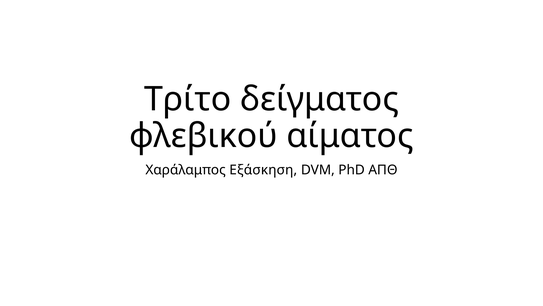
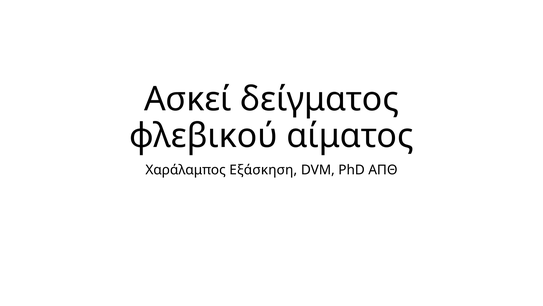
Τρίτο: Τρίτο -> Ασκεί (188, 99)
